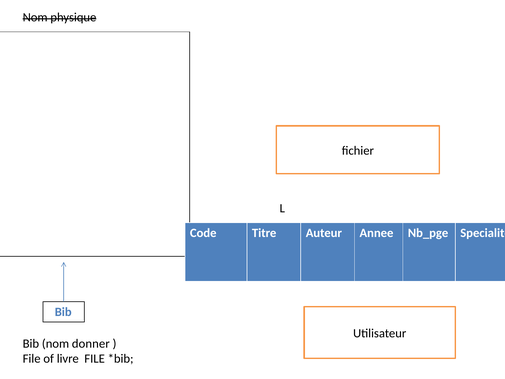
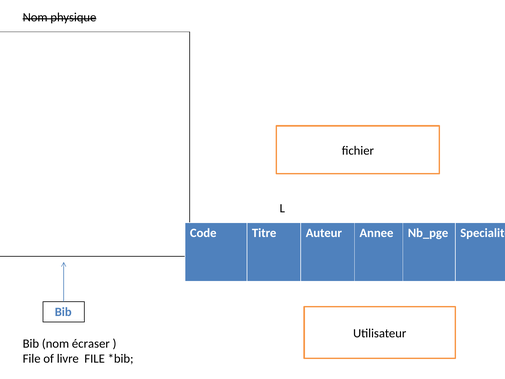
donner: donner -> écraser (91, 343)
